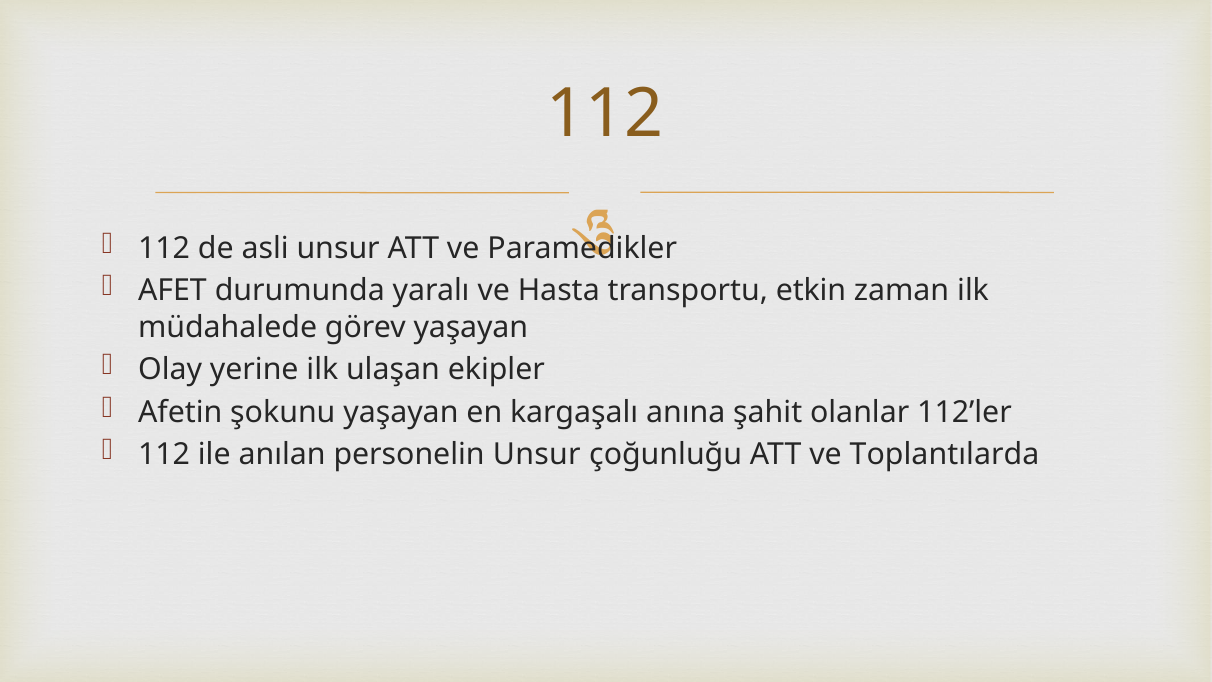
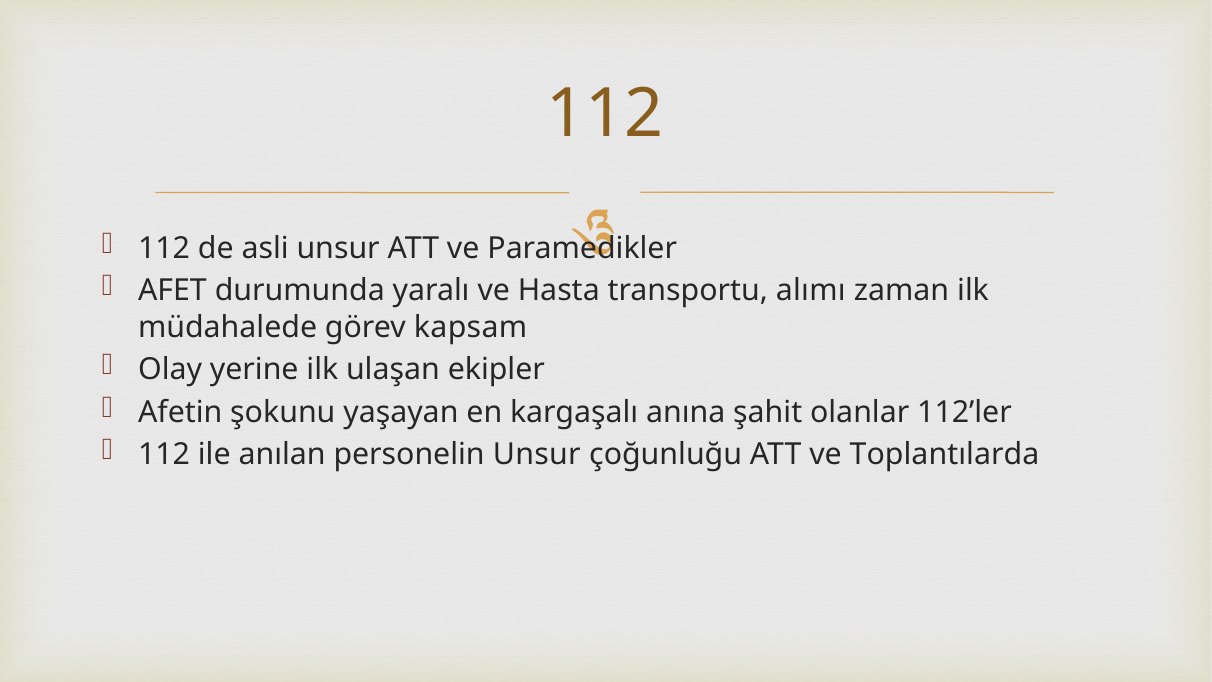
etkin: etkin -> alımı (811, 291)
görev yaşayan: yaşayan -> kapsam (471, 327)
